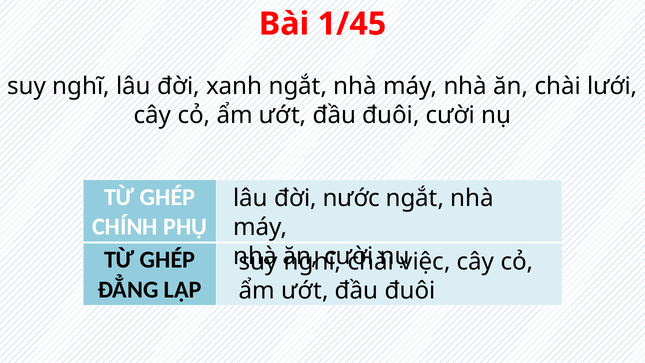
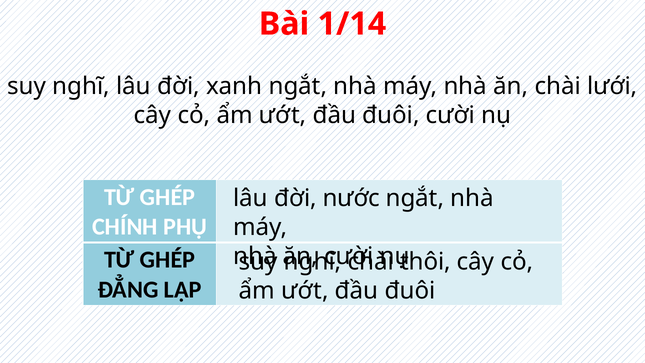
1/45: 1/45 -> 1/14 (352, 24)
việc: việc -> thôi (426, 262)
